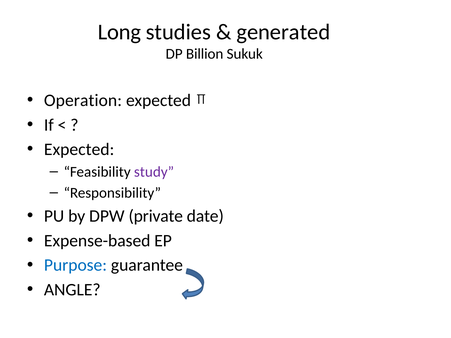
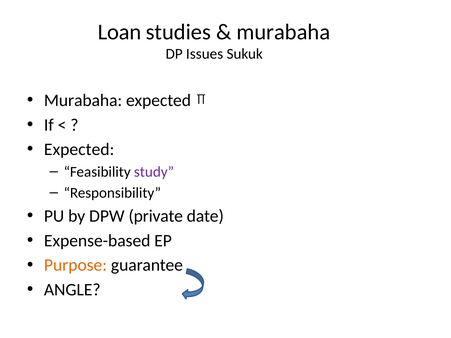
Long: Long -> Loan (120, 32)
generated: generated -> murabaha (283, 32)
Billion: Billion -> Issues (205, 54)
Operation: Operation -> Murabaha (83, 100)
Purpose colour: blue -> orange (75, 265)
